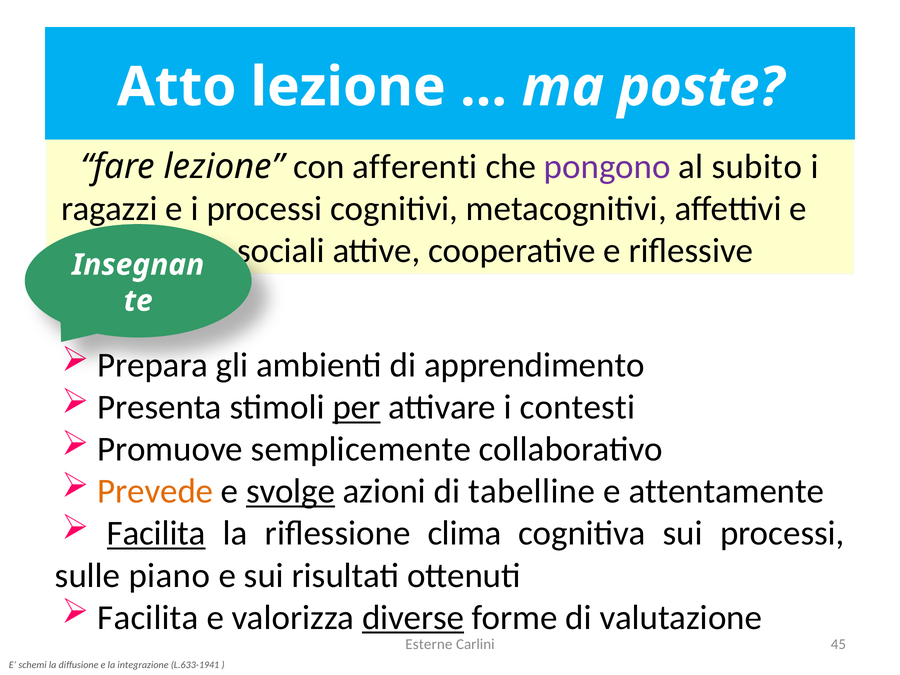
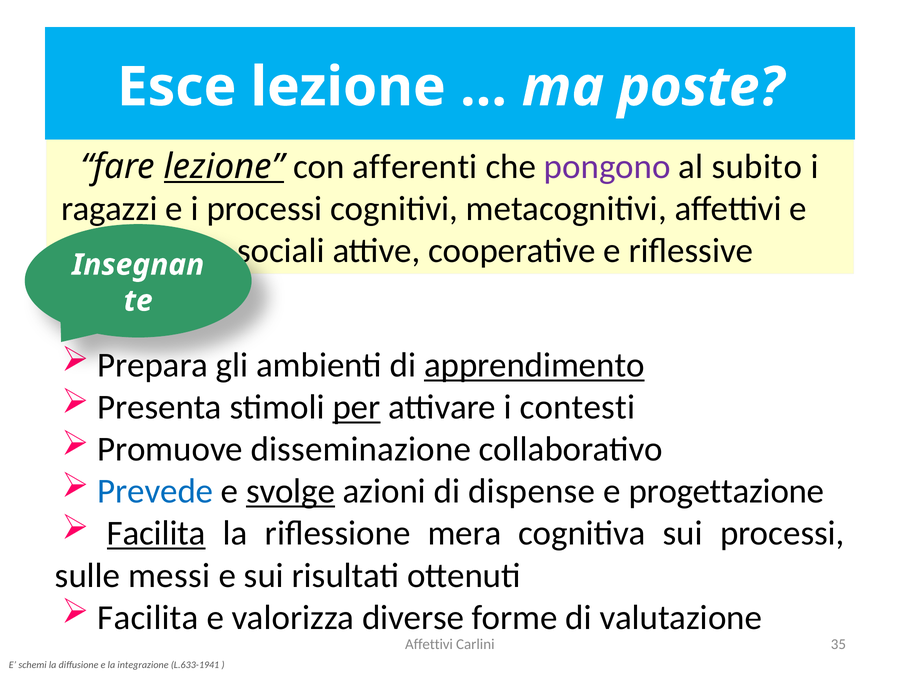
Atto: Atto -> Esce (177, 87)
lezione underline: none -> present (224, 167)
apprendimento underline: none -> present (534, 365)
semplicemente: semplicemente -> disseminazione (361, 449)
Prevede colour: orange -> blue (155, 491)
tabelline: tabelline -> dispense (532, 491)
attentamente: attentamente -> progettazione (726, 491)
clima: clima -> mera (465, 533)
piano: piano -> messi (169, 575)
diverse underline: present -> none (413, 617)
Esterne: Esterne -> Affettivi (429, 644)
45: 45 -> 35 (838, 644)
